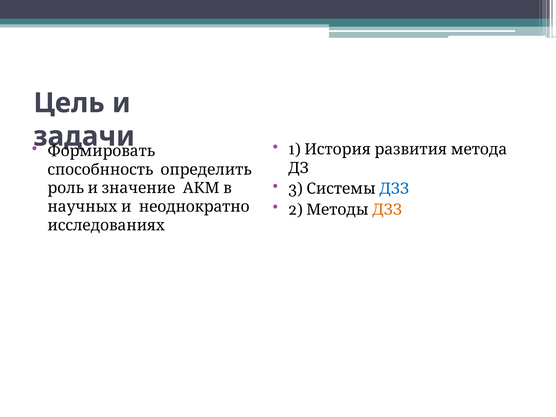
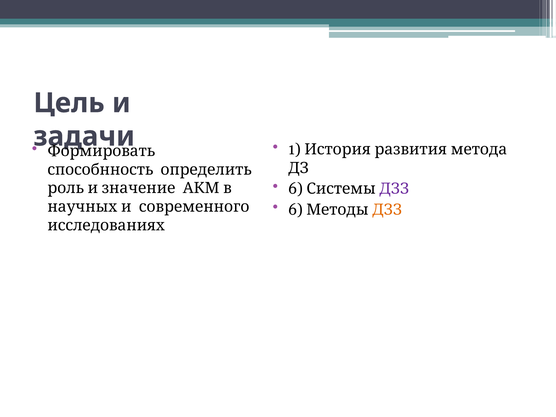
3: 3 -> 6 (296, 189)
ДЗЗ colour: blue -> purple (394, 189)
2: 2 -> 6 (295, 210)
неоднократно: неоднократно -> современного (194, 207)
